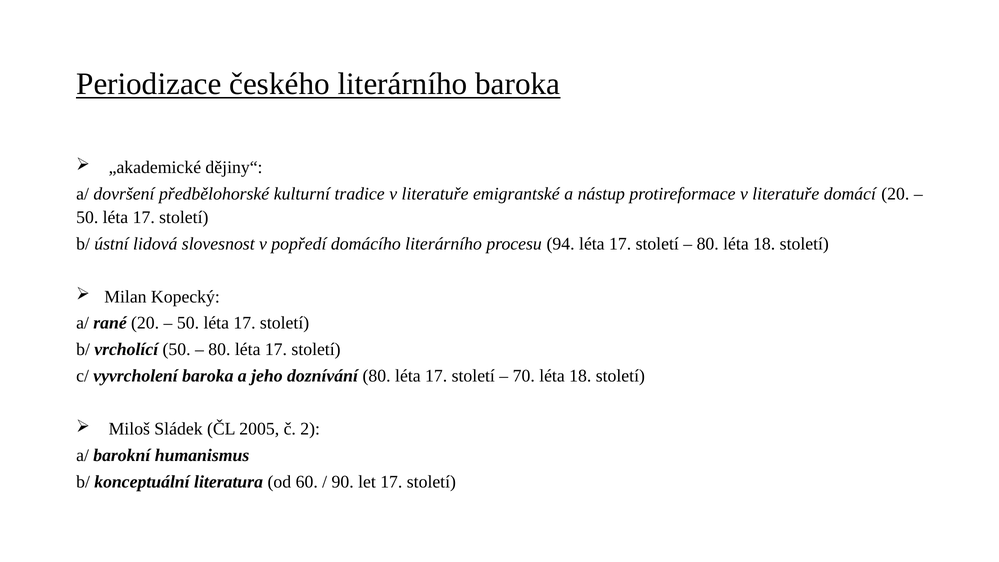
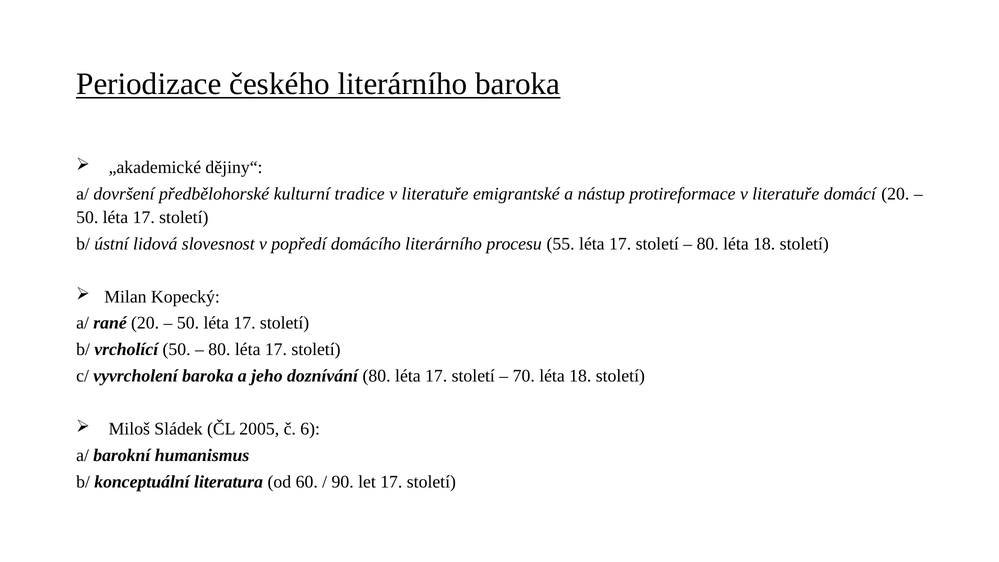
94: 94 -> 55 (561, 244)
2: 2 -> 6 (310, 429)
